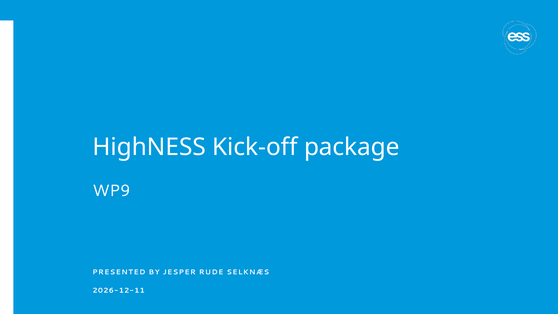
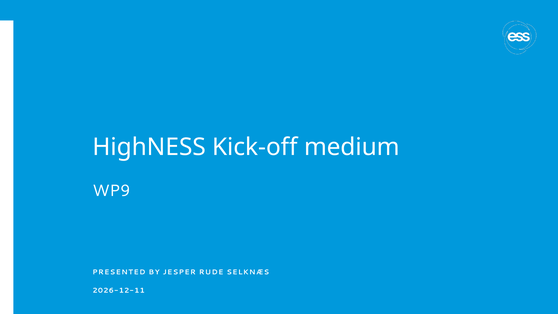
package: package -> medium (352, 147)
